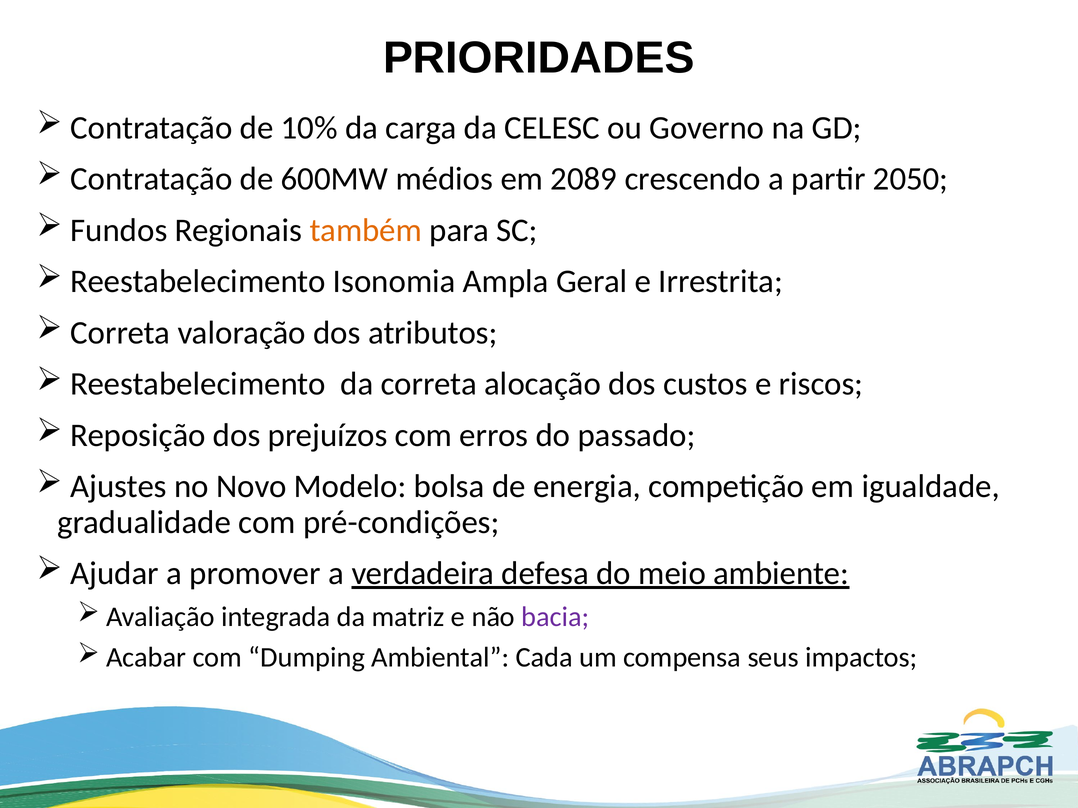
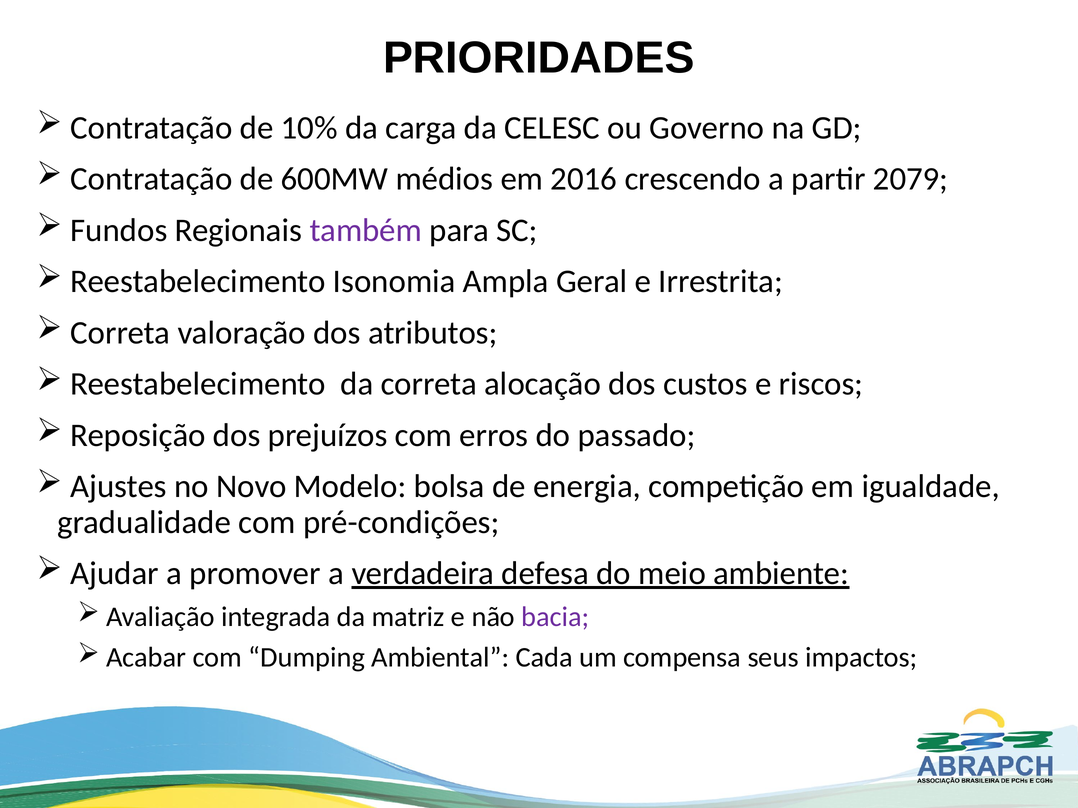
2089: 2089 -> 2016 (584, 179)
2050: 2050 -> 2079 (911, 179)
também colour: orange -> purple (366, 230)
